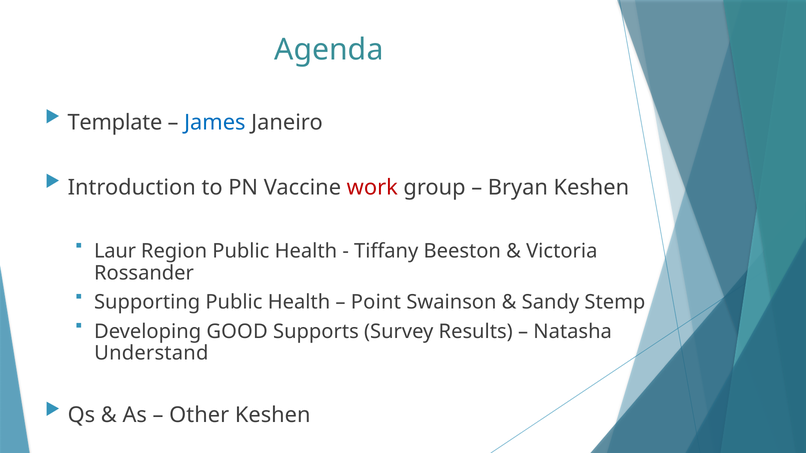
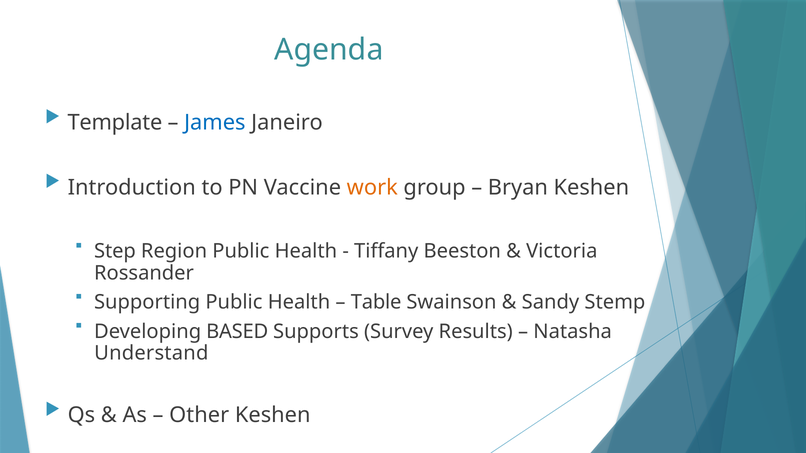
work colour: red -> orange (372, 188)
Laur: Laur -> Step (115, 251)
Point: Point -> Table (376, 302)
GOOD: GOOD -> BASED (237, 332)
